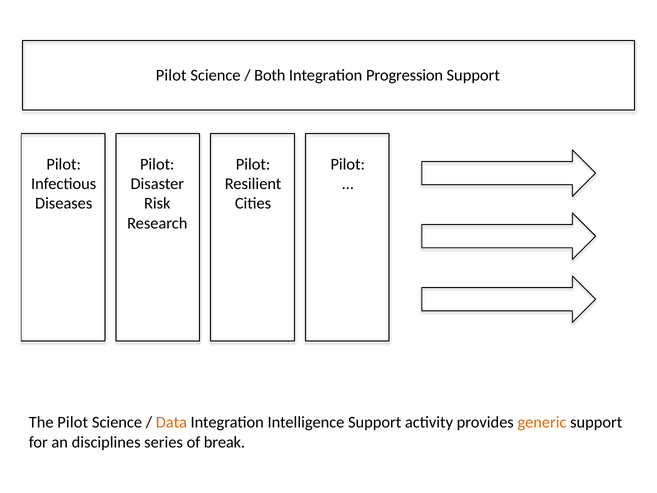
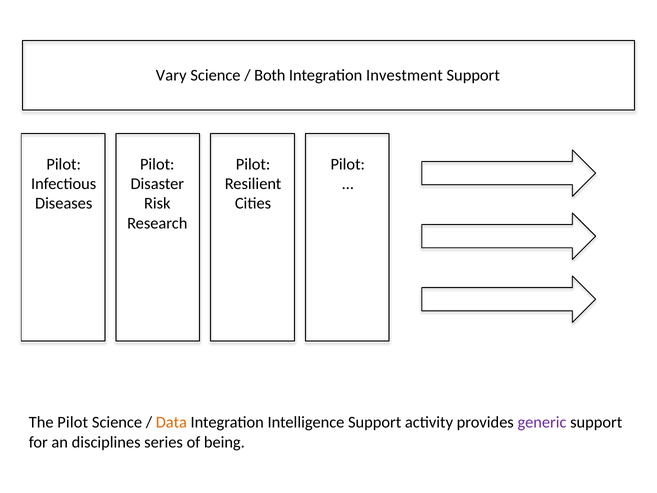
Pilot: Pilot -> Vary (171, 75)
Progression: Progression -> Investment (404, 75)
generic colour: orange -> purple (542, 422)
break: break -> being (224, 442)
